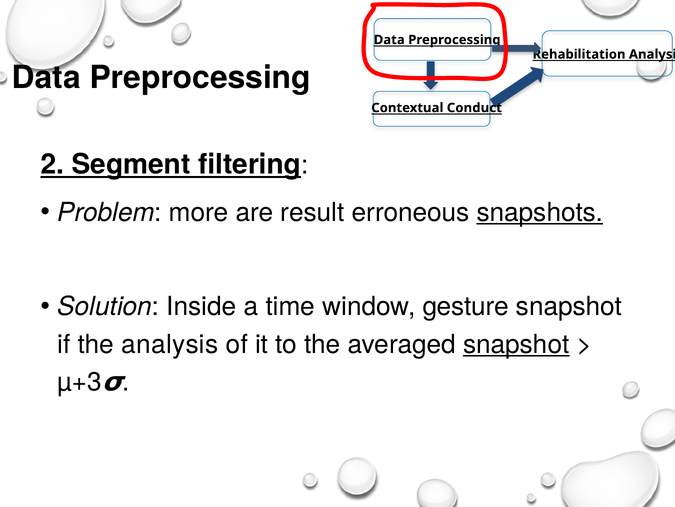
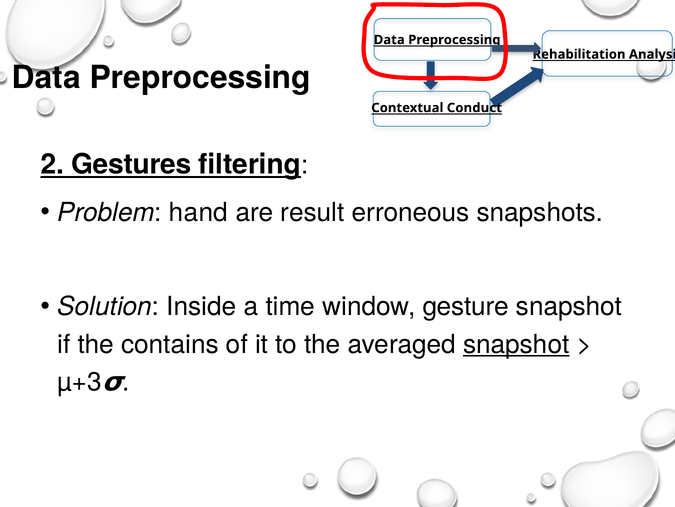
Segment: Segment -> Gestures (131, 164)
more: more -> hand (199, 212)
snapshots underline: present -> none (540, 212)
the analysis: analysis -> contains (170, 344)
